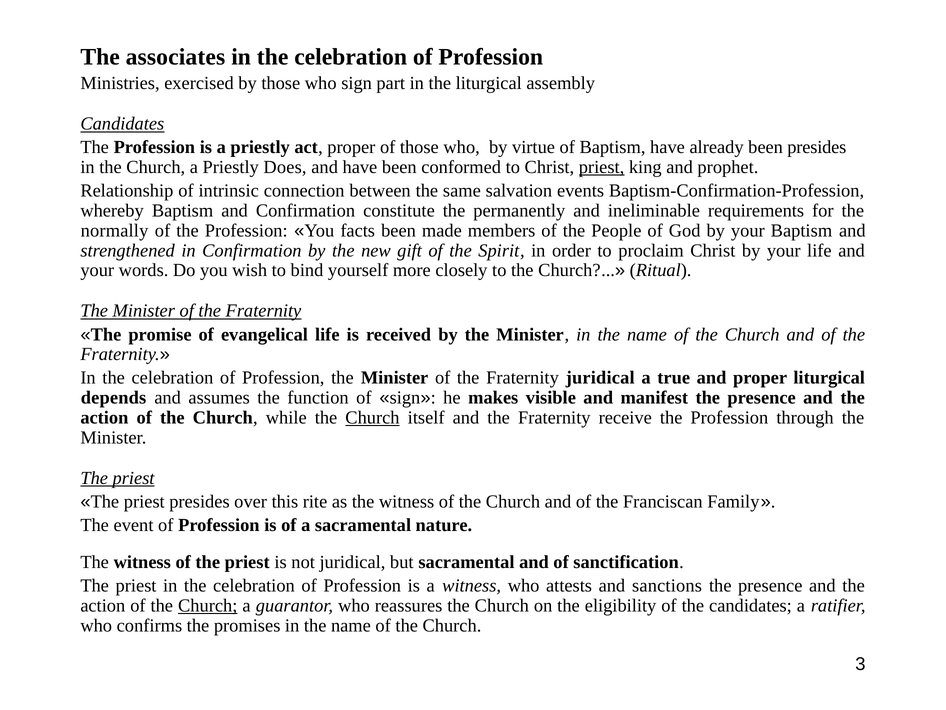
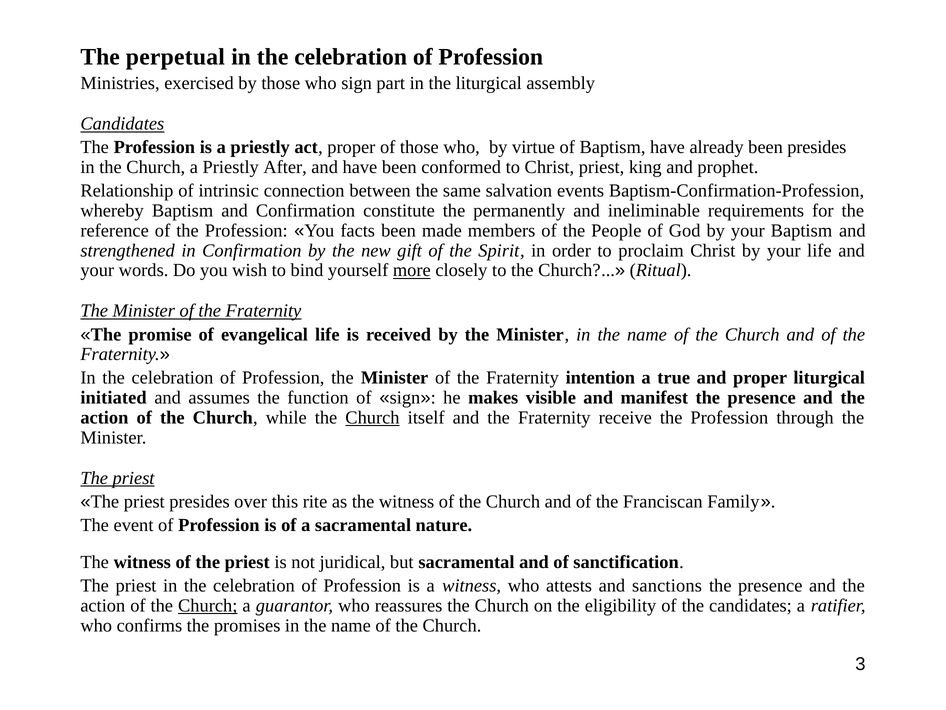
associates: associates -> perpetual (175, 57)
Does: Does -> After (285, 167)
priest underline: present -> none (602, 167)
normally: normally -> reference (115, 230)
more underline: none -> present (412, 270)
Fraternity juridical: juridical -> intention (600, 378)
depends: depends -> initiated (114, 398)
